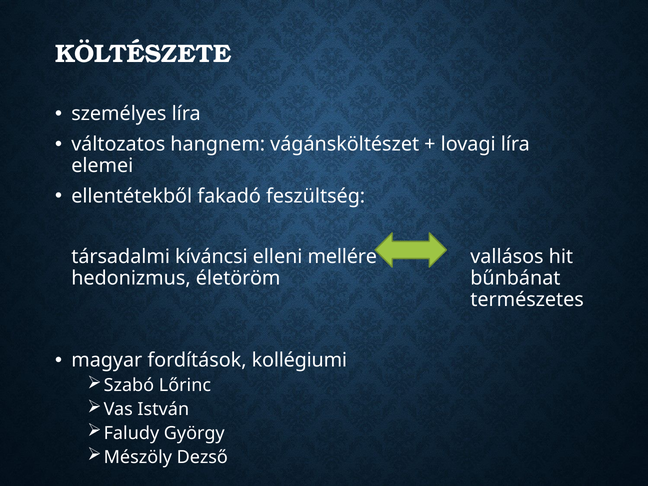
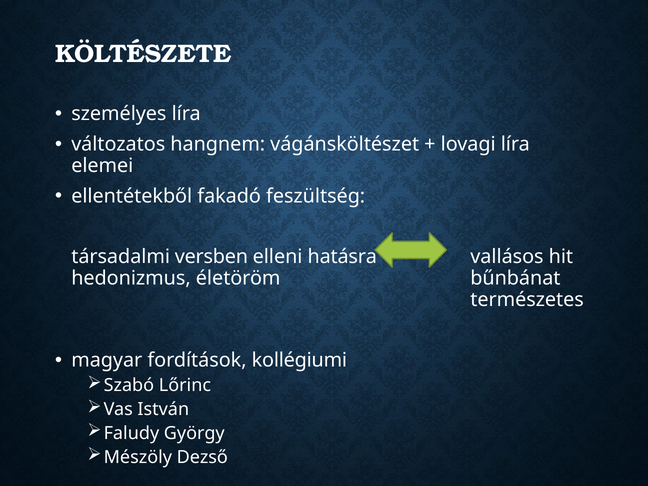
kíváncsi: kíváncsi -> versben (211, 257)
mellére: mellére -> hatásra (342, 257)
